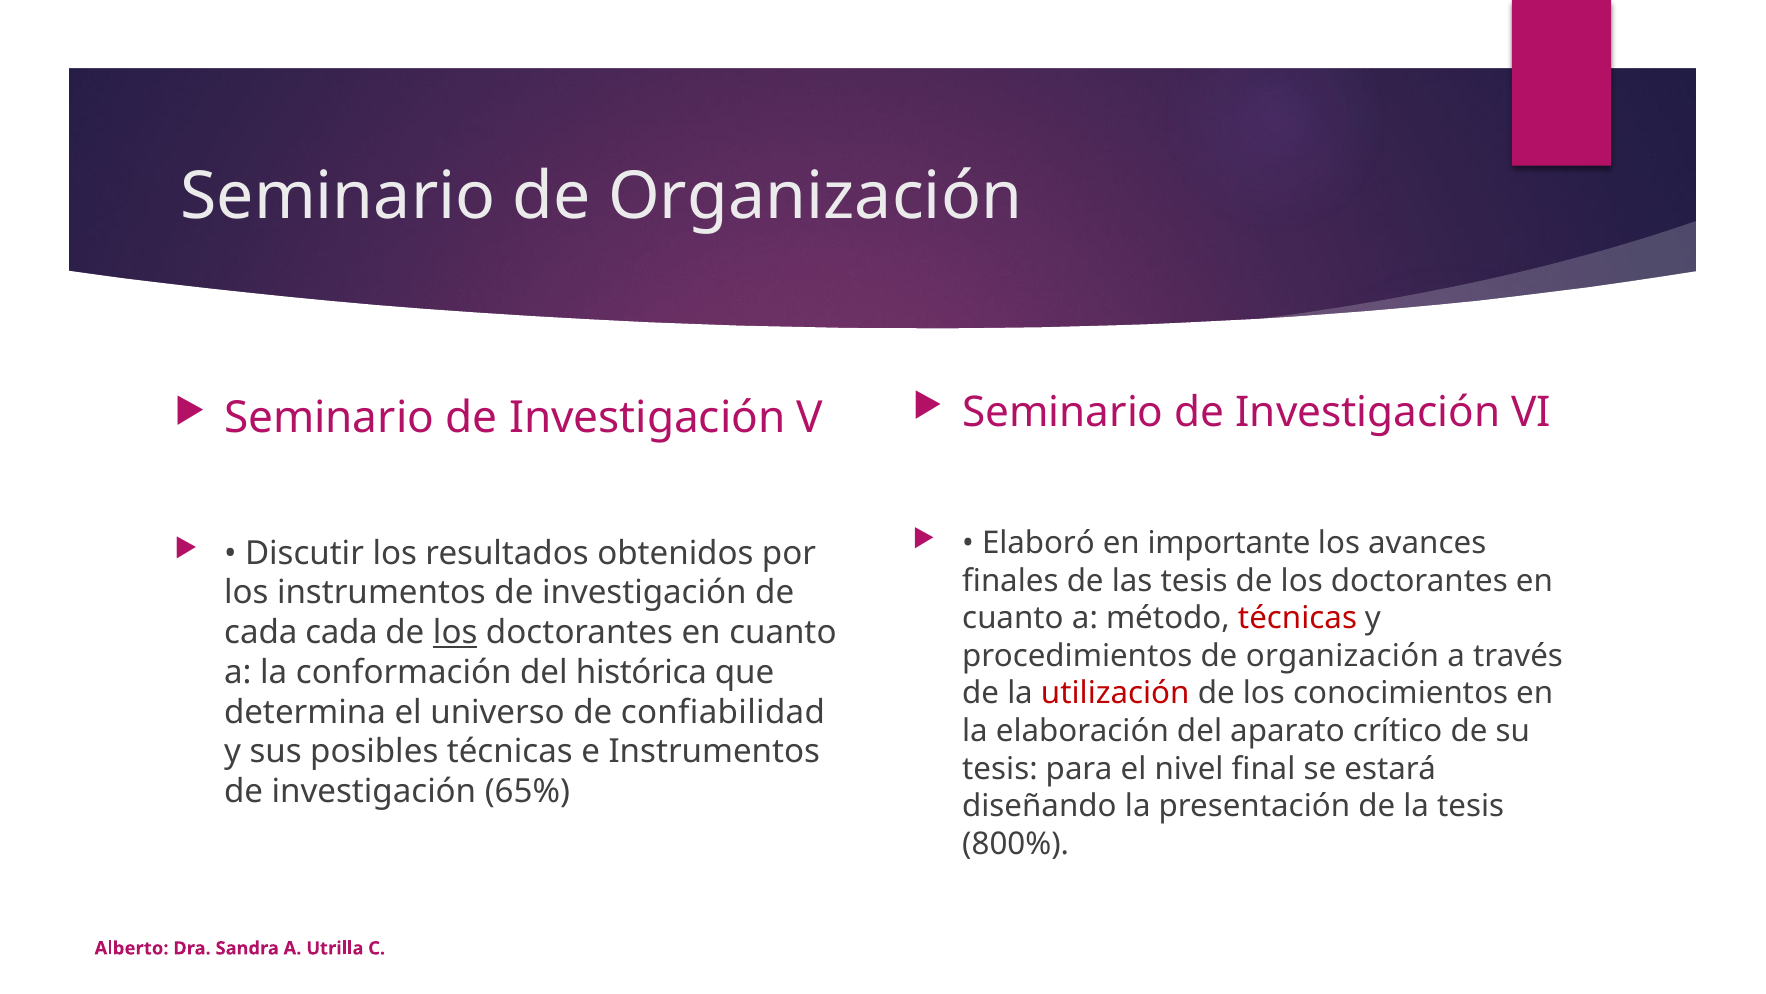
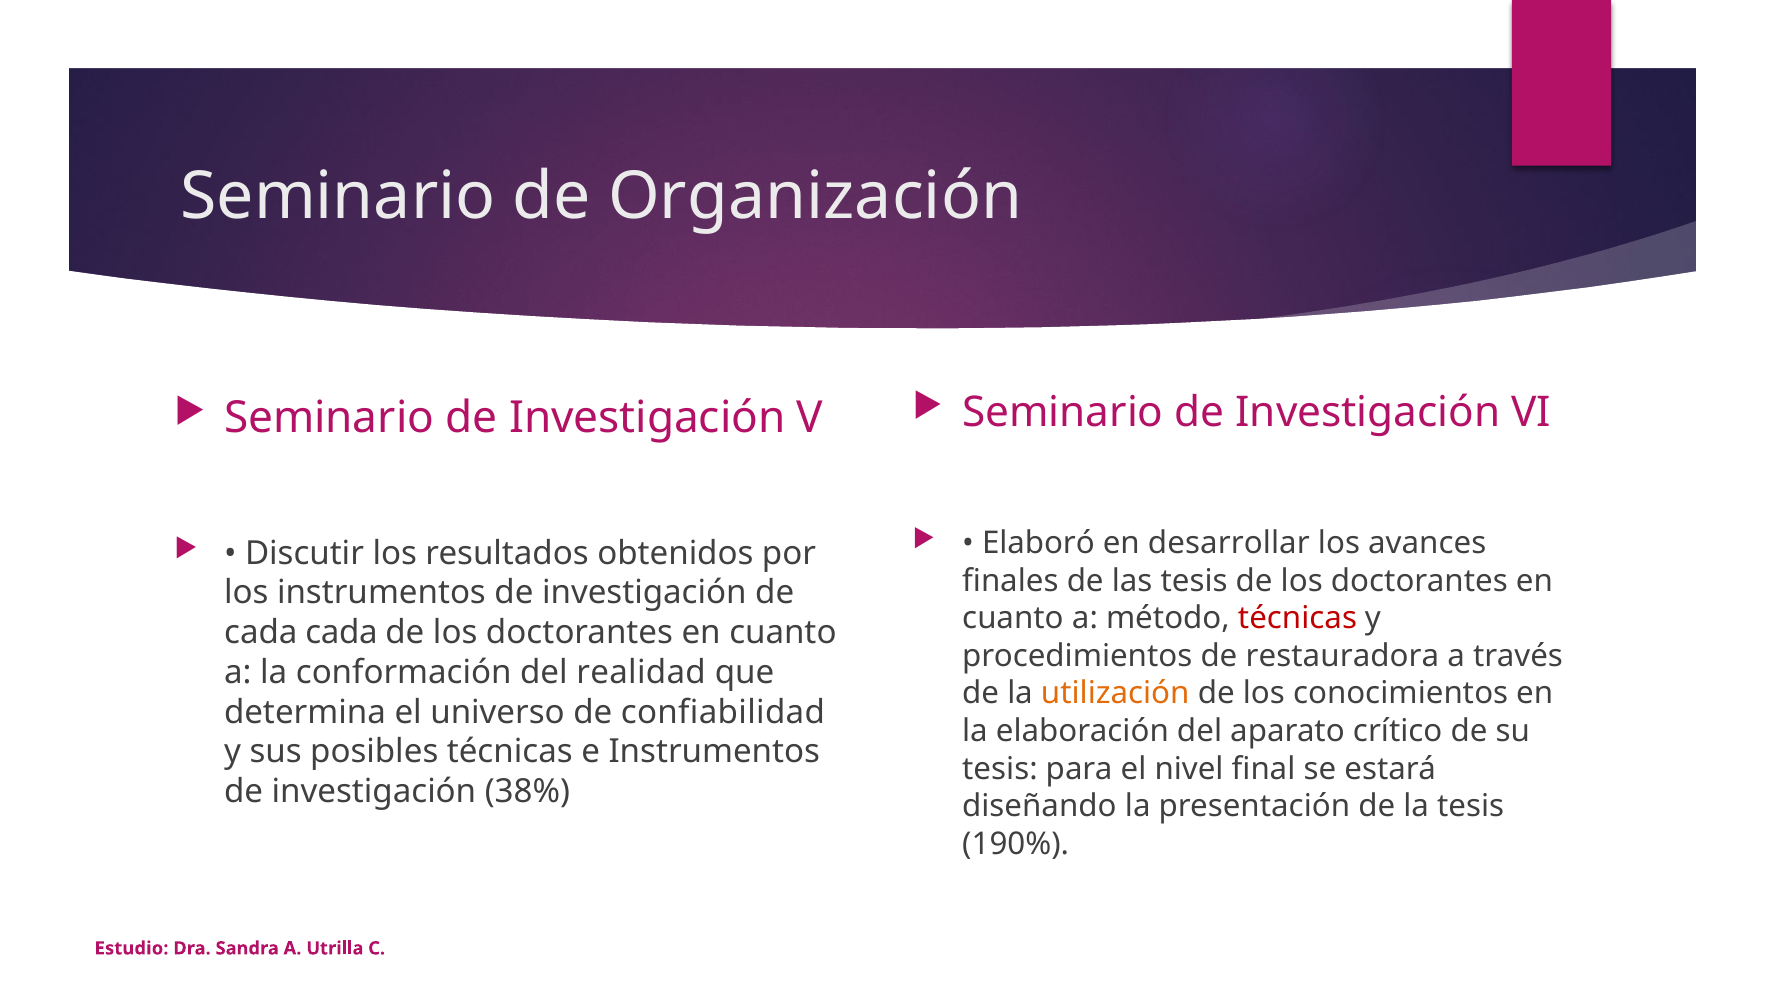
importante: importante -> desarrollar (1229, 543)
los underline: present -> none (455, 632)
procedimientos de organización: organización -> restauradora (1342, 656)
histórica: histórica -> realidad (641, 672)
utilización colour: red -> orange (1115, 693)
65%: 65% -> 38% (527, 791)
800%: 800% -> 190% (1016, 843)
Alberto: Alberto -> Estudio (132, 948)
